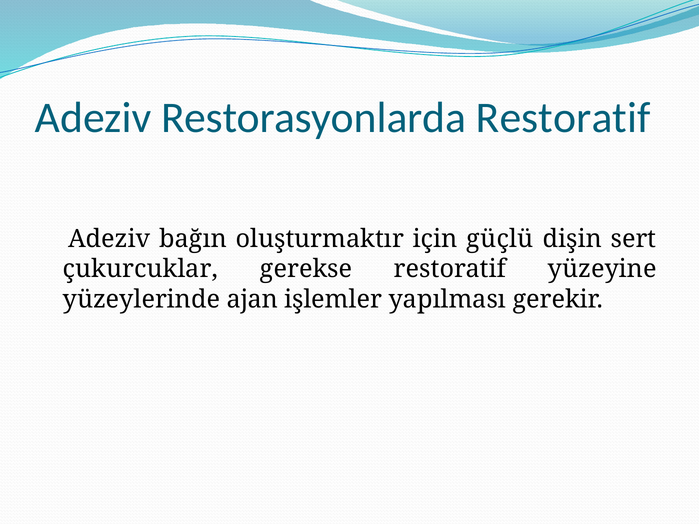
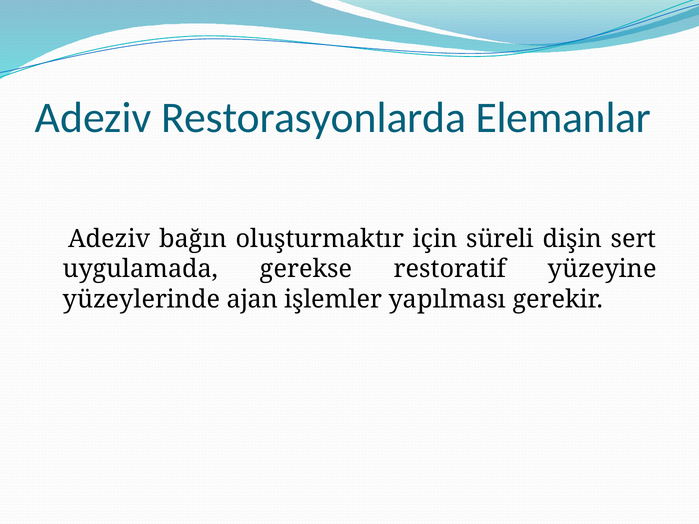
Restorasyonlarda Restoratif: Restoratif -> Elemanlar (563, 118)
güçlü: güçlü -> süreli (500, 239)
çukurcuklar: çukurcuklar -> uygulamada (140, 269)
